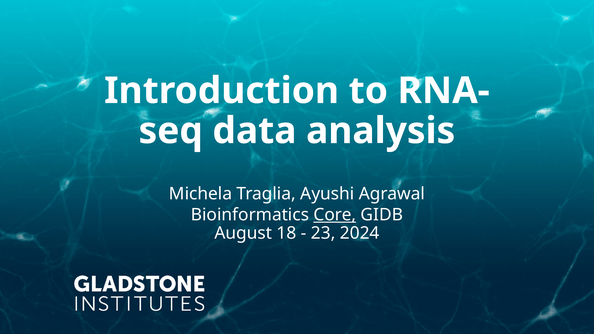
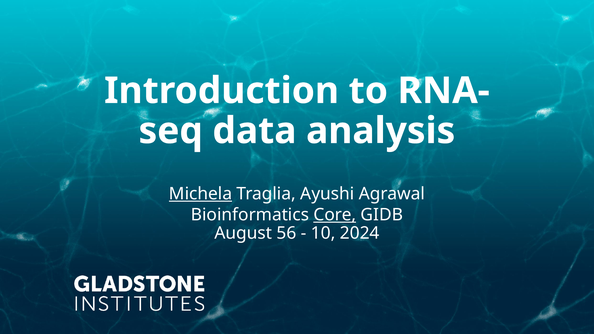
Michela underline: none -> present (201, 194)
18: 18 -> 56 (286, 233)
23: 23 -> 10 (323, 233)
